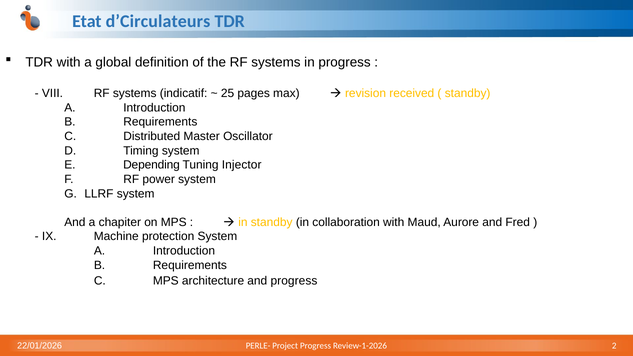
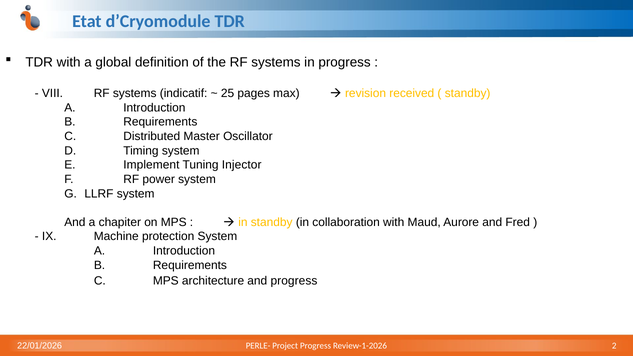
d’Circulateurs: d’Circulateurs -> d’Cryomodule (158, 21)
Depending: Depending -> Implement (151, 165)
